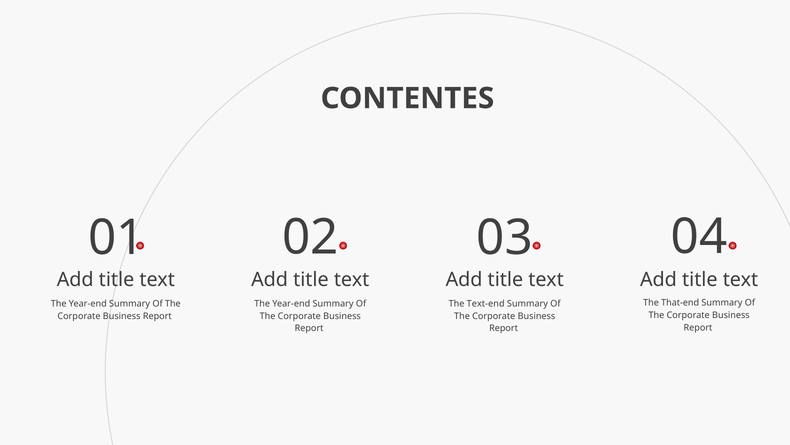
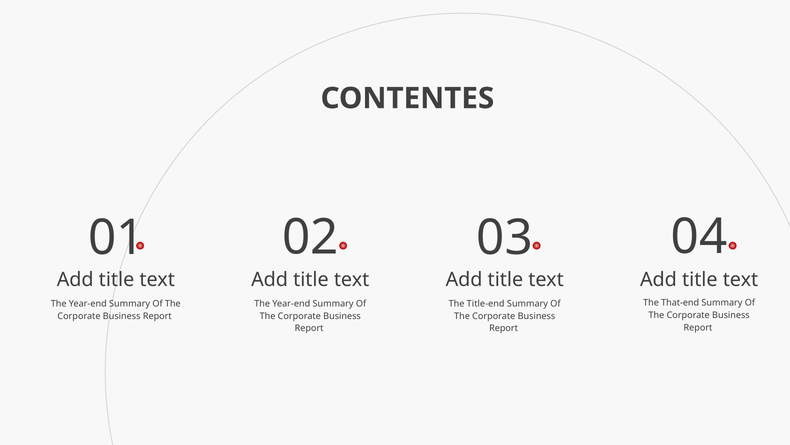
Text-end: Text-end -> Title-end (486, 303)
